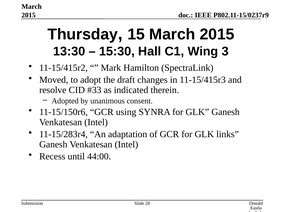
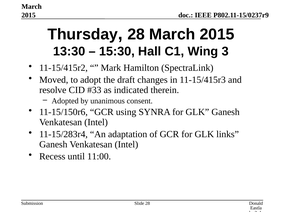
15: 15 -> 28 (136, 34)
44:00: 44:00 -> 11:00 (99, 156)
